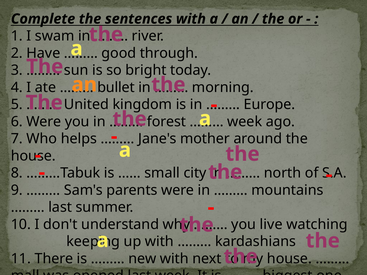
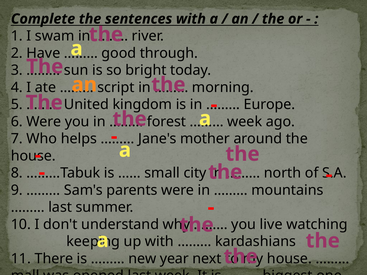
bullet: bullet -> script (116, 87)
new with: with -> year (174, 259)
